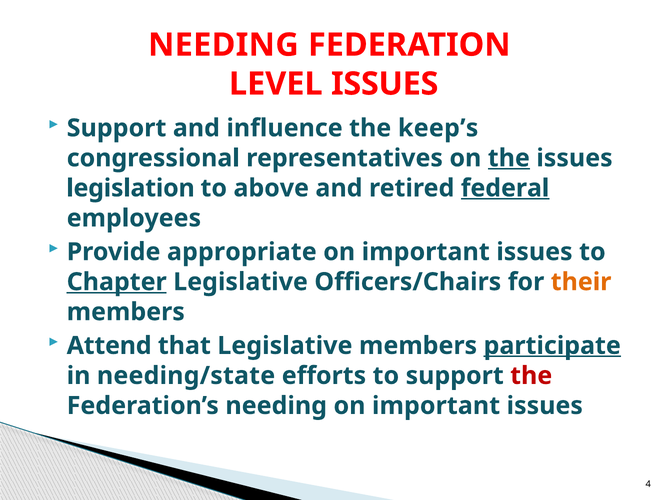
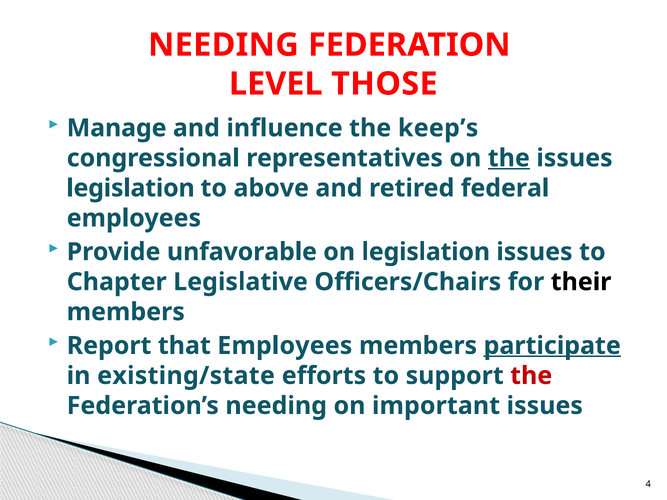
LEVEL ISSUES: ISSUES -> THOSE (384, 84)
Support: Support -> Manage (117, 128)
federal underline: present -> none (505, 188)
appropriate: appropriate -> unfavorable (242, 252)
important: important -> legislation (426, 252)
Chapter underline: present -> none (117, 282)
their colour: orange -> black (581, 282)
Attend: Attend -> Report (109, 346)
that Legislative: Legislative -> Employees (285, 346)
needing/state: needing/state -> existing/state (186, 376)
